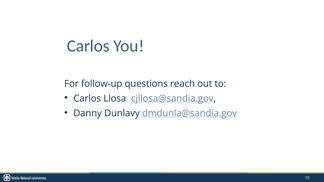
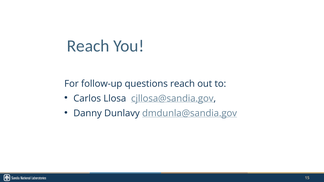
Carlos: Carlos -> Reach (88, 46)
